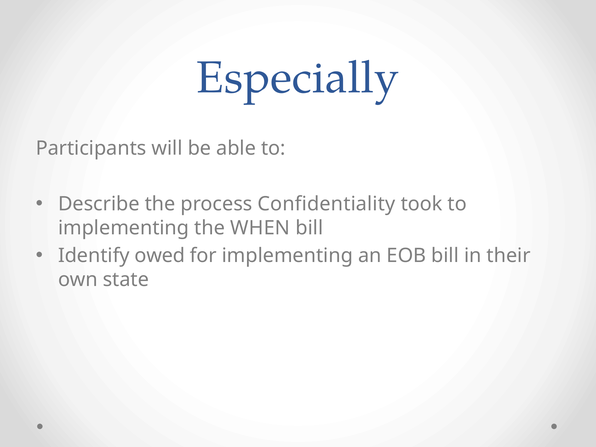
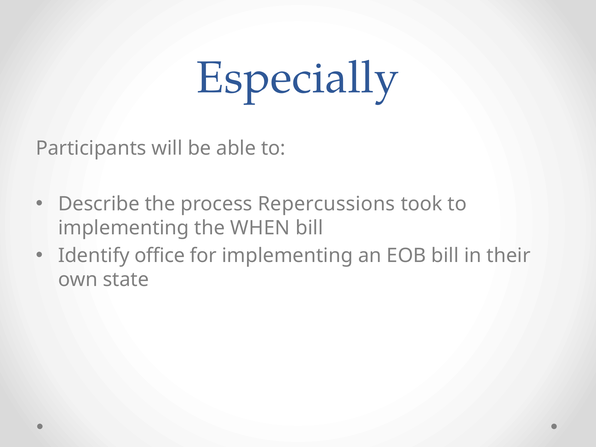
Confidentiality: Confidentiality -> Repercussions (326, 204)
owed: owed -> office (160, 256)
